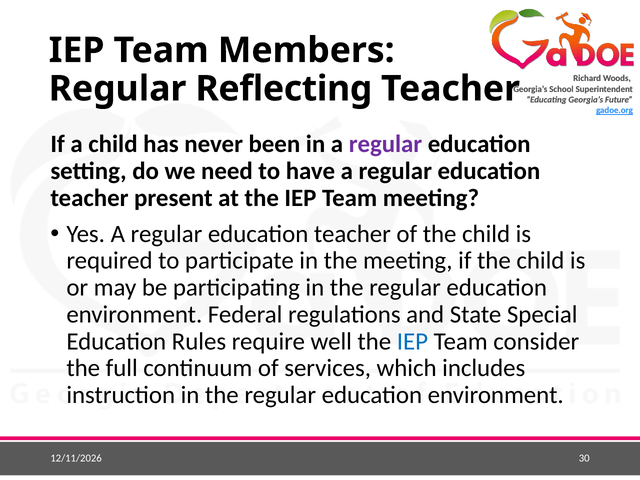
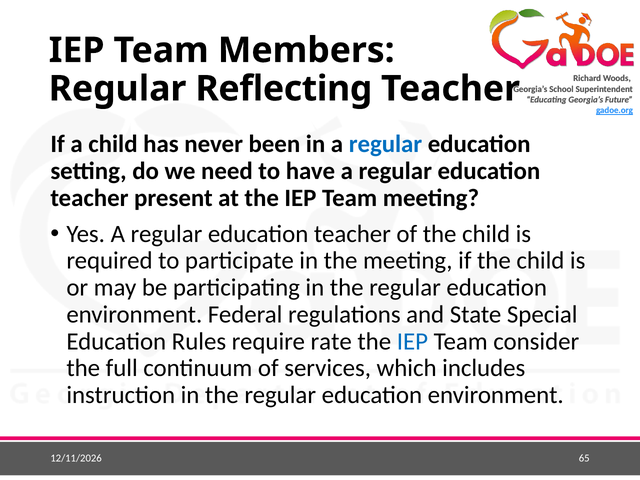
regular colour: purple -> blue (385, 144)
well: well -> rate (331, 341)
30: 30 -> 65 (584, 458)
